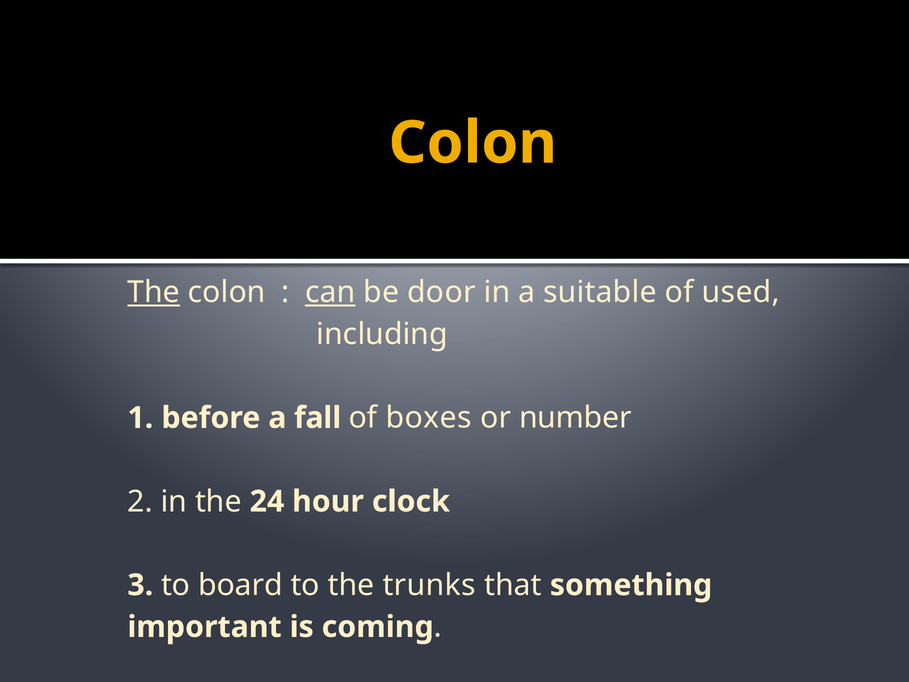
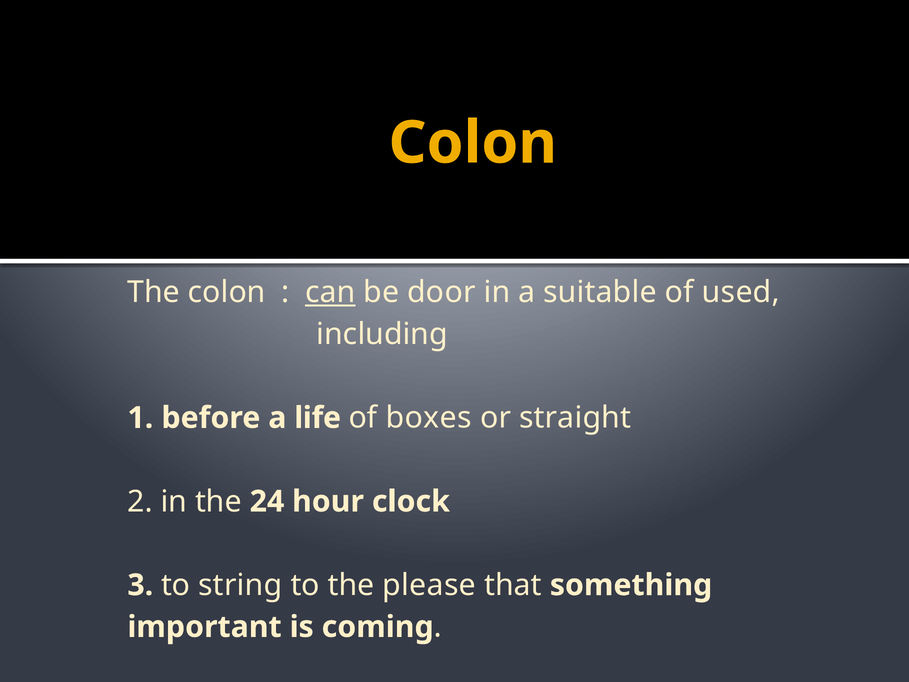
The underline: present -> none (154, 292)
fall: fall -> life (318, 418)
number: number -> straight (575, 418)
board: board -> string (240, 585)
trunks: trunks -> please (429, 585)
